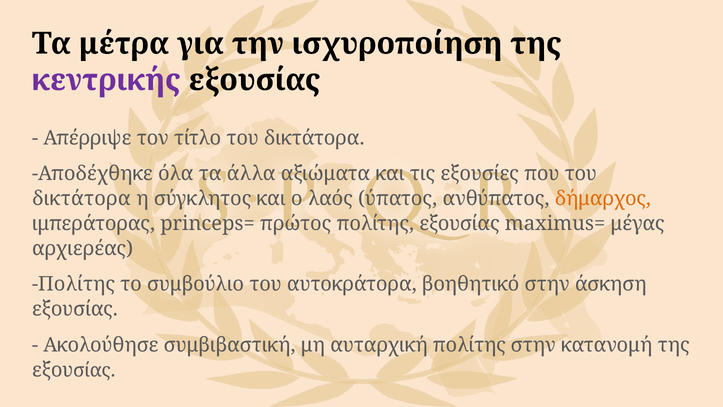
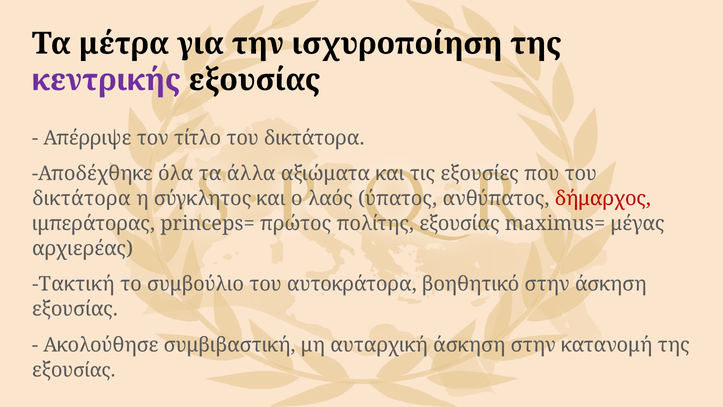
δήμαρχος colour: orange -> red (603, 199)
Πολίτης: Πολίτης -> Τακτική (73, 284)
αυταρχική πολίτης: πολίτης -> άσκηση (469, 345)
